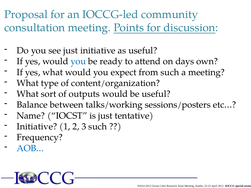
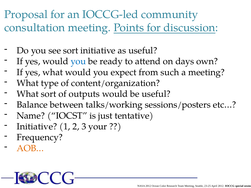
see just: just -> sort (71, 51)
3 such: such -> your (98, 127)
AOB… colour: blue -> orange (30, 148)
